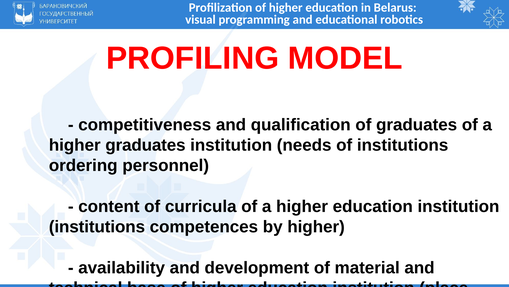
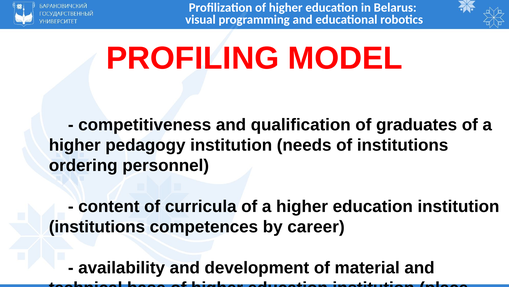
higher graduates: graduates -> pedagogy (145, 145)
by higher: higher -> career (316, 226)
